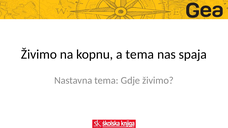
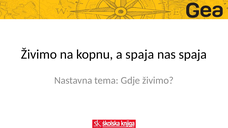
a tema: tema -> spaja (140, 55)
